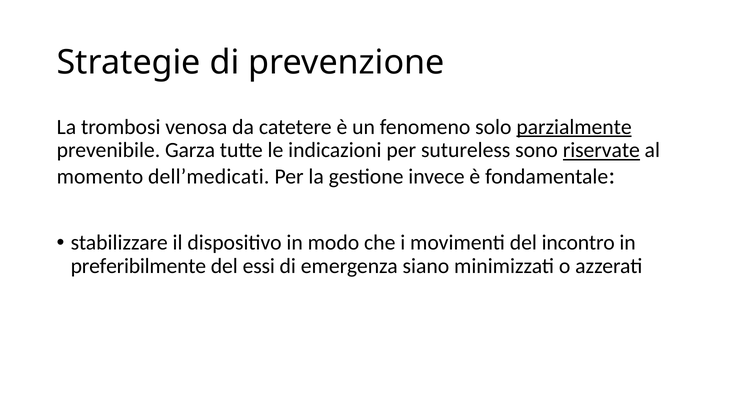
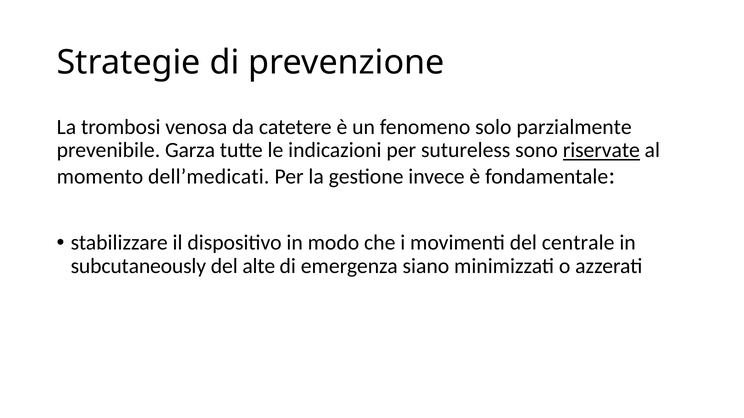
parzialmente underline: present -> none (574, 127)
incontro: incontro -> centrale (578, 243)
preferibilmente: preferibilmente -> subcutaneously (138, 266)
essi: essi -> alte (259, 266)
